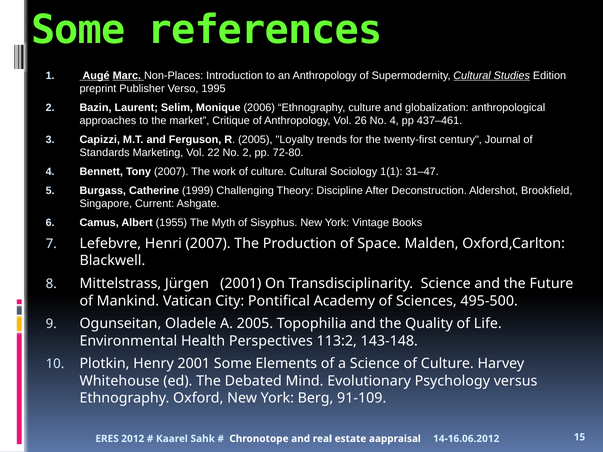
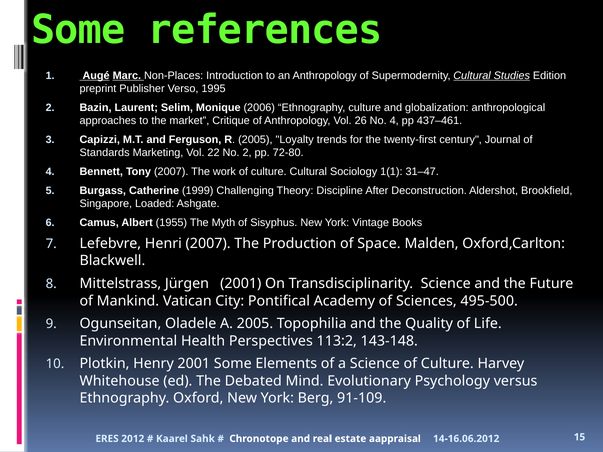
Current: Current -> Loaded (155, 204)
